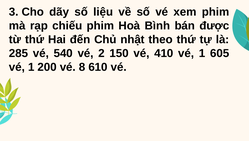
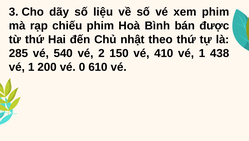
605: 605 -> 438 (220, 53)
8: 8 -> 0 (82, 67)
